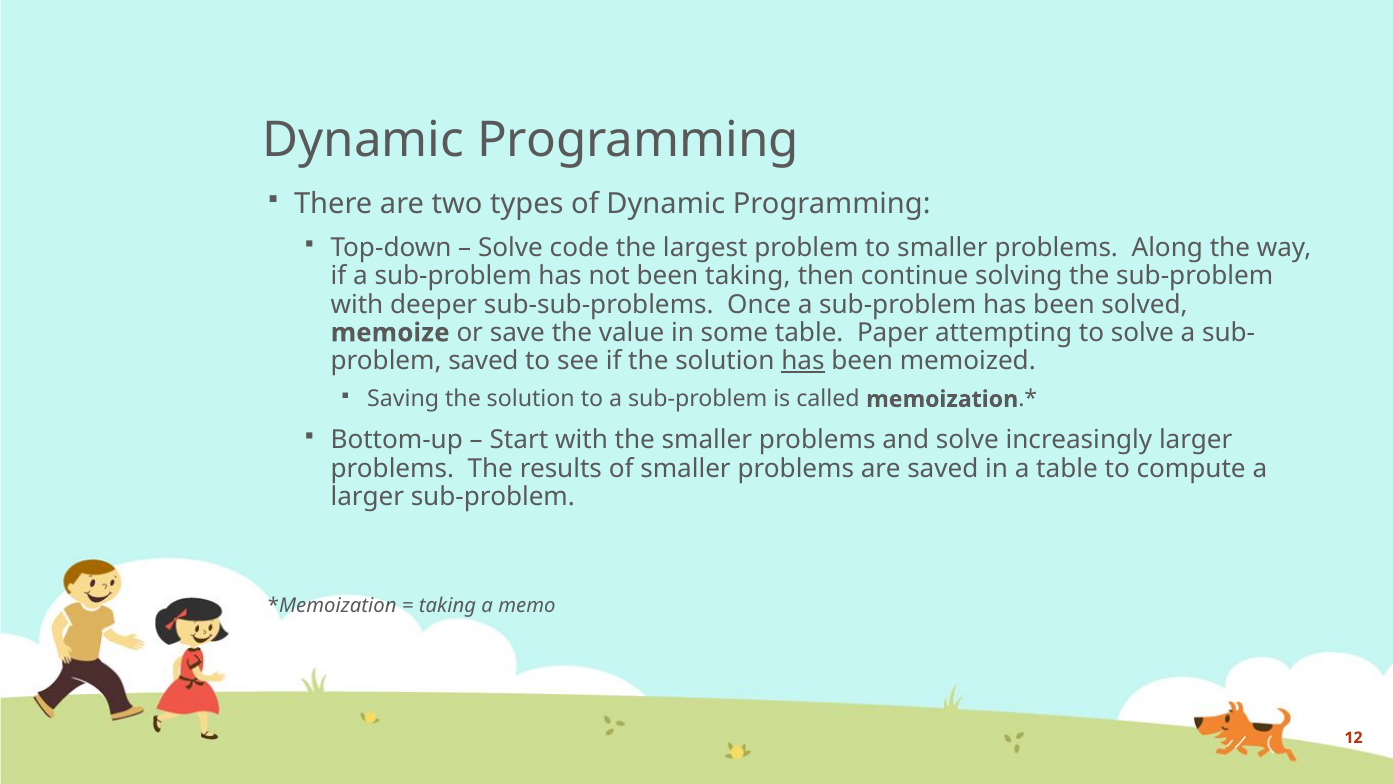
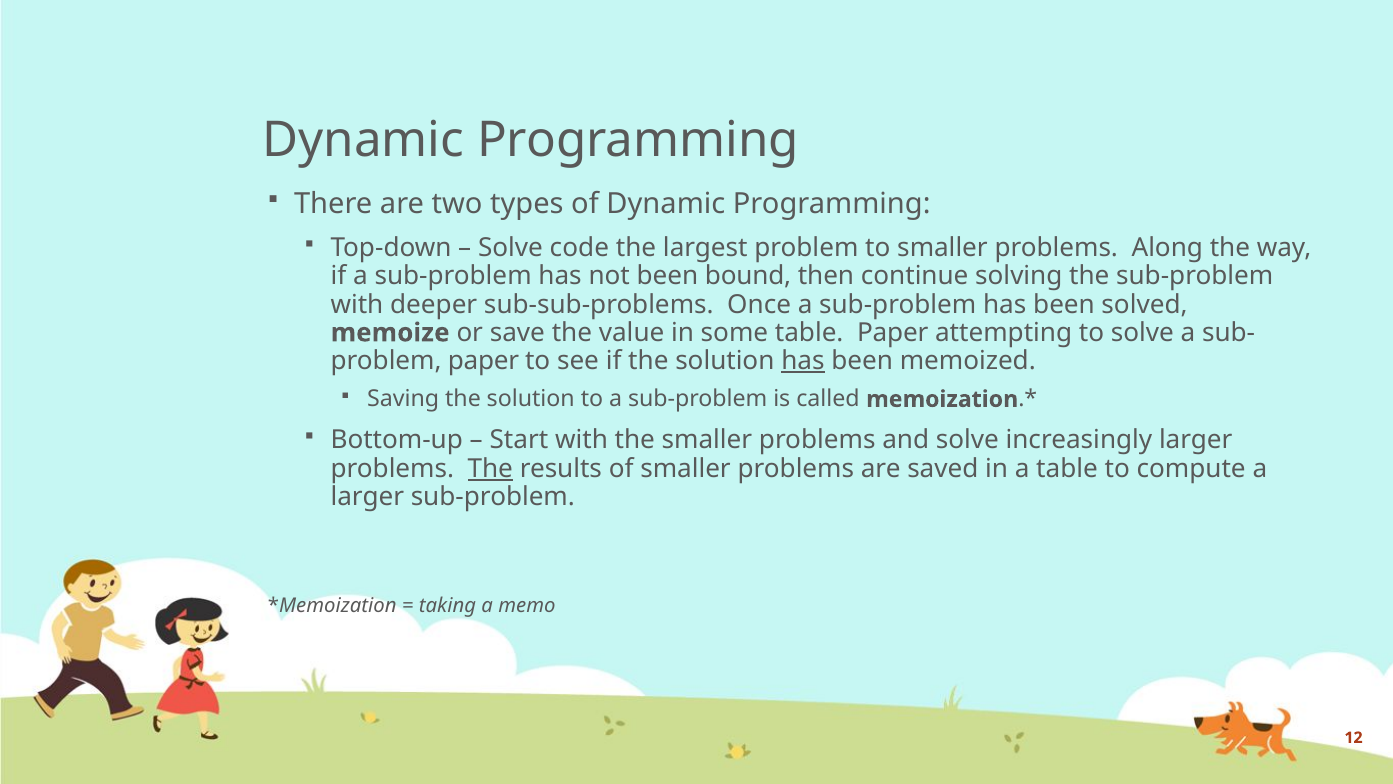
been taking: taking -> bound (748, 276)
problem saved: saved -> paper (483, 361)
The underline: none -> present (490, 468)
